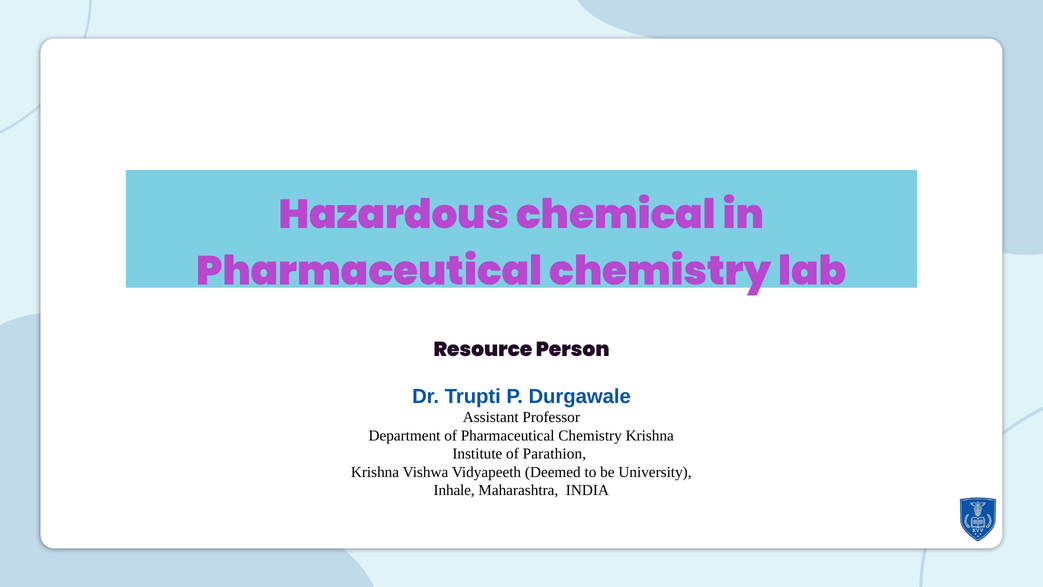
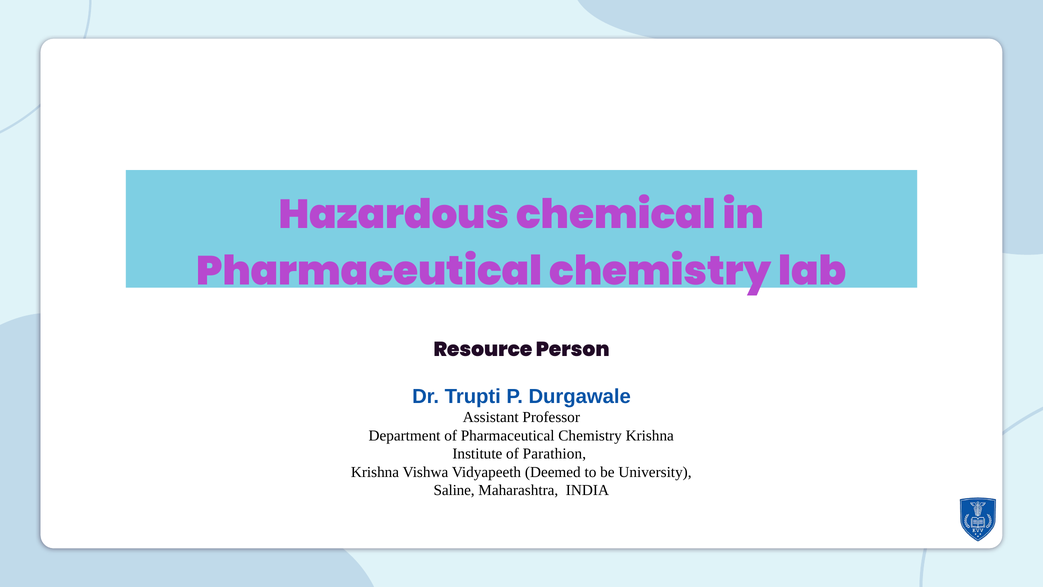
Inhale: Inhale -> Saline (454, 490)
